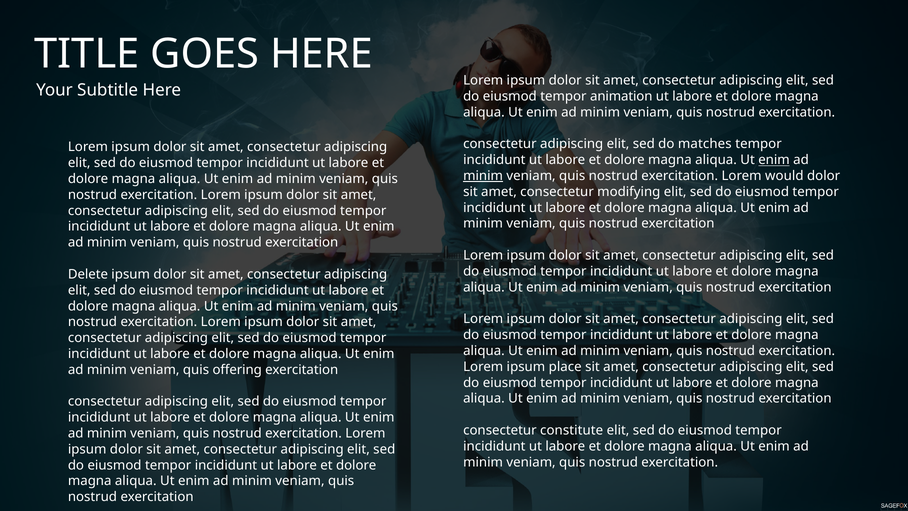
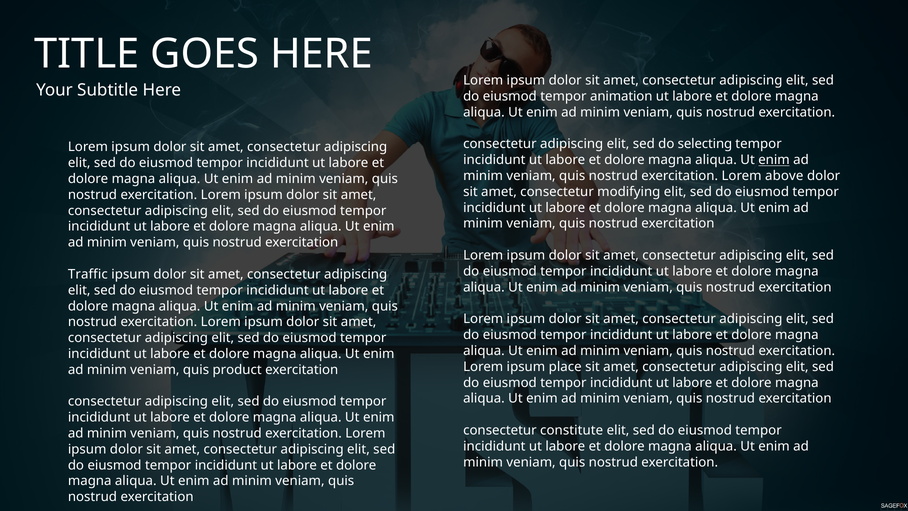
matches: matches -> selecting (705, 144)
minim underline: present -> none (483, 176)
would: would -> above (784, 176)
Delete: Delete -> Traffic (88, 274)
offering: offering -> product (237, 370)
